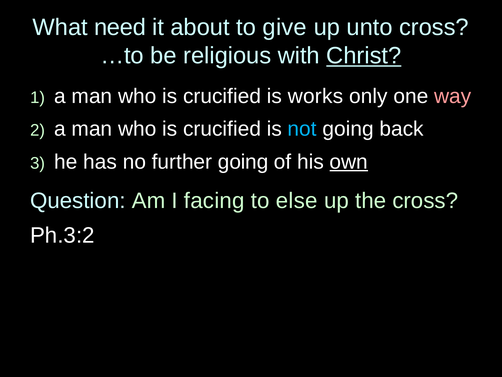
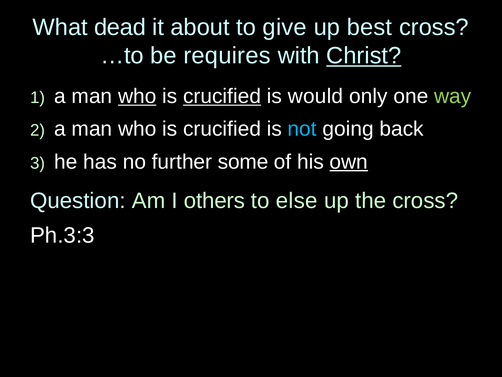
need: need -> dead (120, 27)
unto: unto -> best (369, 27)
religious: religious -> requires (227, 56)
who underline: none -> present (137, 96)
crucified underline: none -> present (222, 96)
works: works -> would (315, 96)
way colour: pink -> light green (453, 96)
further going: going -> some (243, 162)
facing: facing -> others (214, 200)
Ph.3:2: Ph.3:2 -> Ph.3:3 (62, 235)
